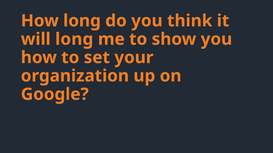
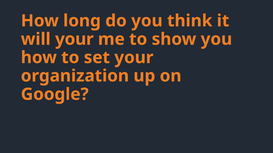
will long: long -> your (74, 39)
